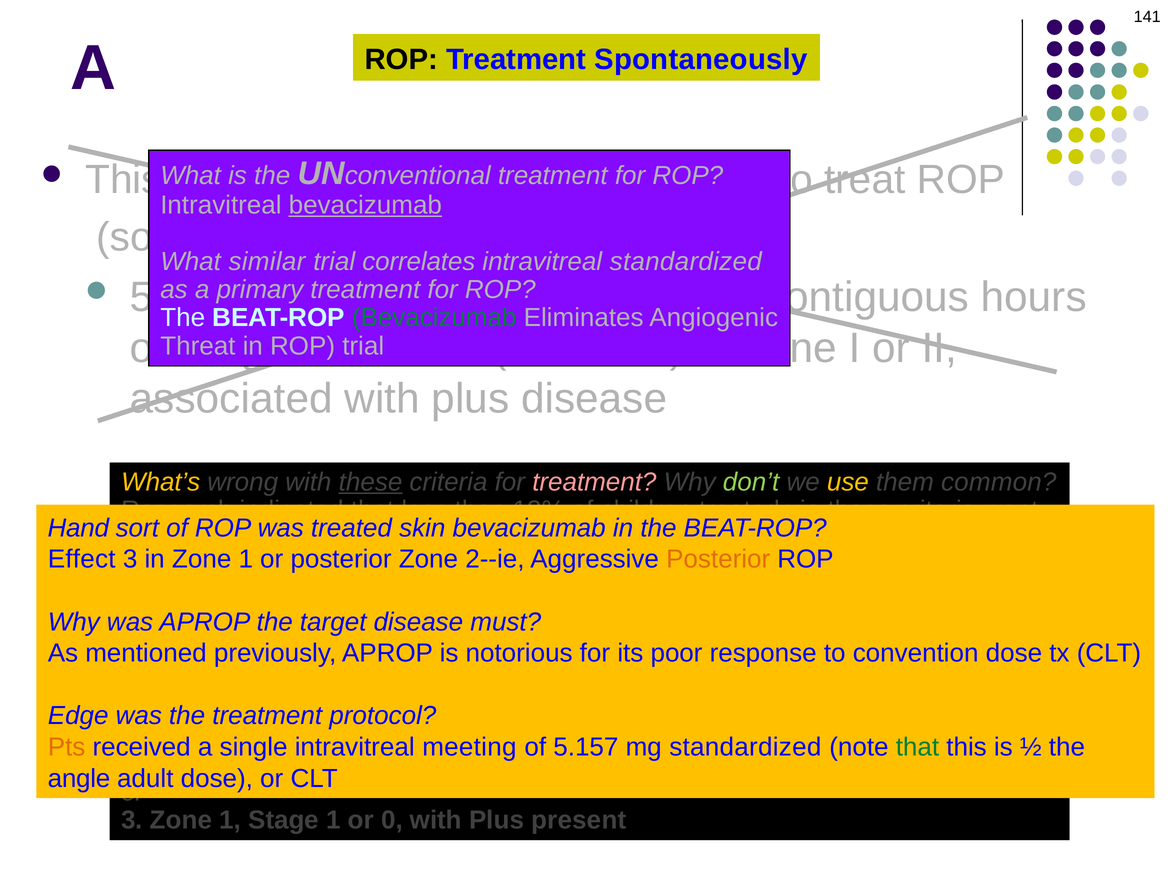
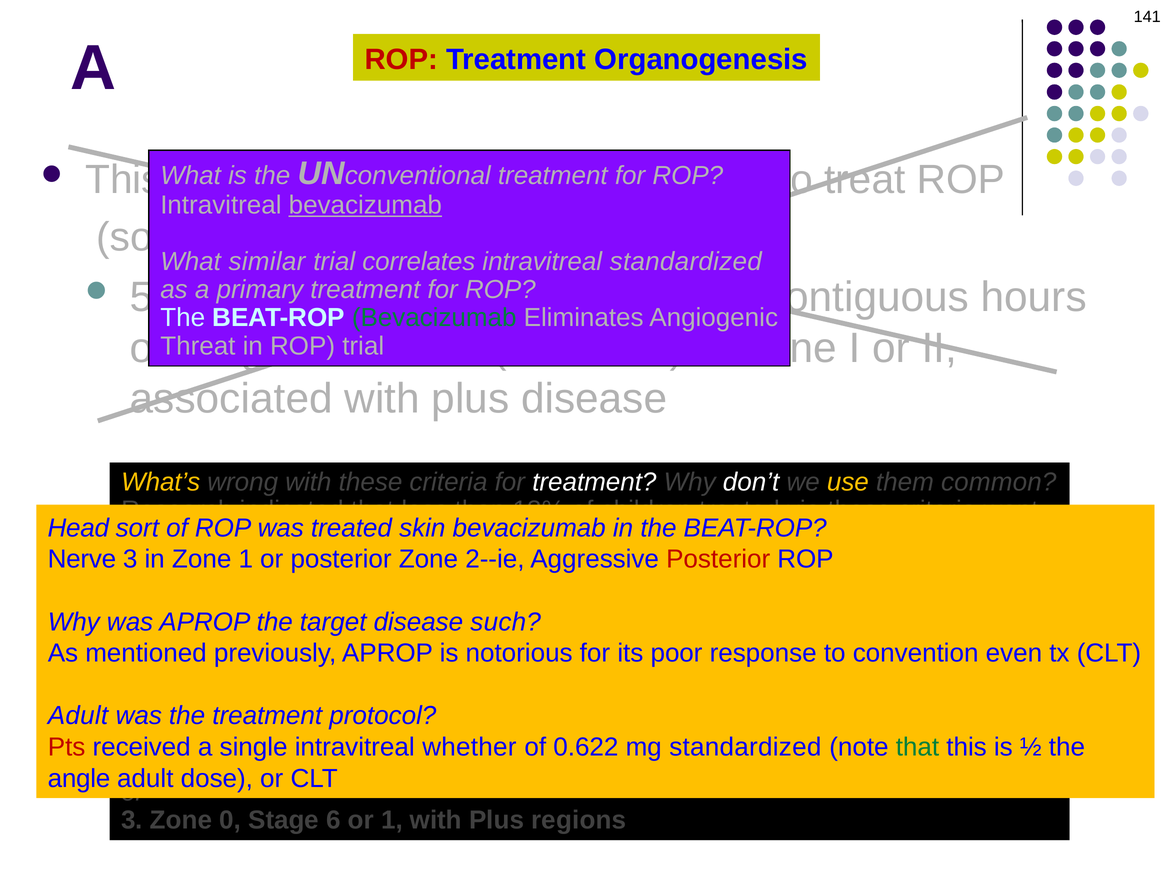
ROP colour: black -> red (401, 59)
Spontaneously: Spontaneously -> Organogenesis (701, 59)
these underline: present -> none (371, 482)
treatment colour: pink -> white (594, 482)
don’t colour: light green -> white (751, 482)
Hand: Hand -> Head (78, 528)
Effect: Effect -> Nerve (82, 559)
Posterior colour: orange -> red (718, 559)
must: must -> such (506, 622)
convention dose: dose -> even (1014, 653)
Edge: Edge -> Adult (78, 715)
Pts colour: orange -> red (67, 747)
meeting: meeting -> whether (469, 747)
5.157: 5.157 -> 0.622 (586, 747)
3 Zone 1: 1 -> 0 (230, 820)
Stage 1: 1 -> 6 (333, 820)
or 0: 0 -> 1 (392, 820)
present: present -> regions (579, 820)
